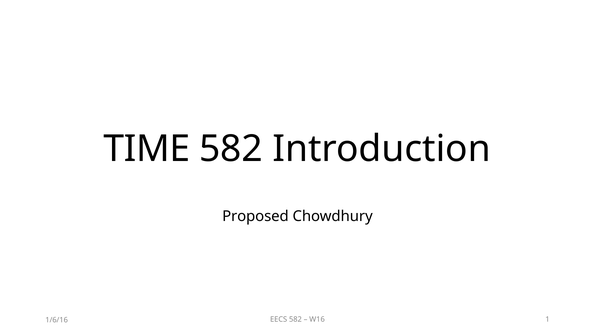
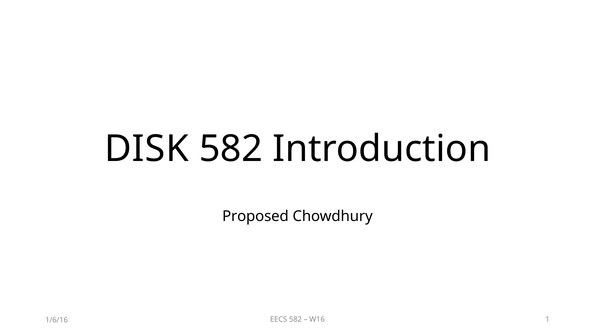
TIME: TIME -> DISK (147, 149)
